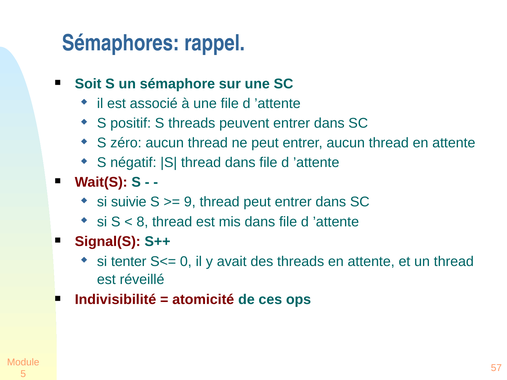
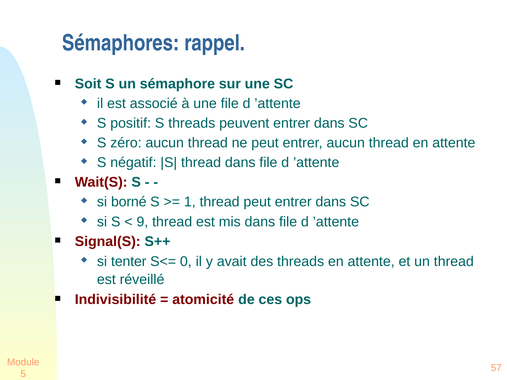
suivie: suivie -> borné (129, 202)
9: 9 -> 1 (190, 202)
8: 8 -> 9 (142, 222)
